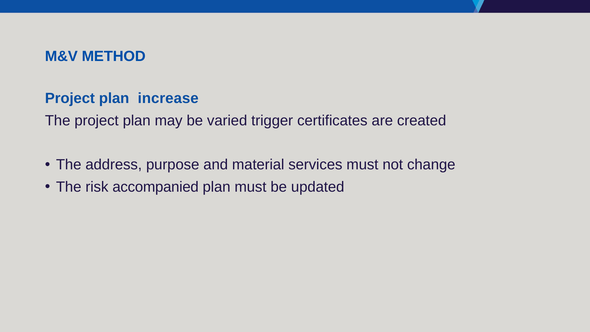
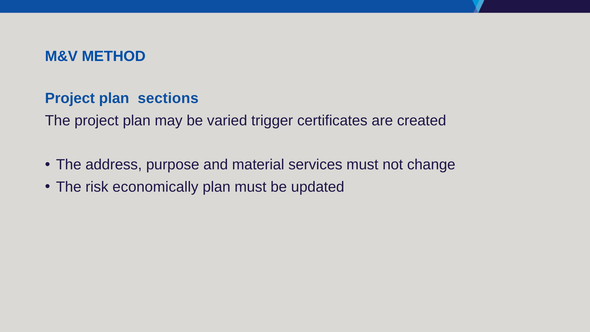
increase: increase -> sections (168, 98)
accompanied: accompanied -> economically (155, 187)
